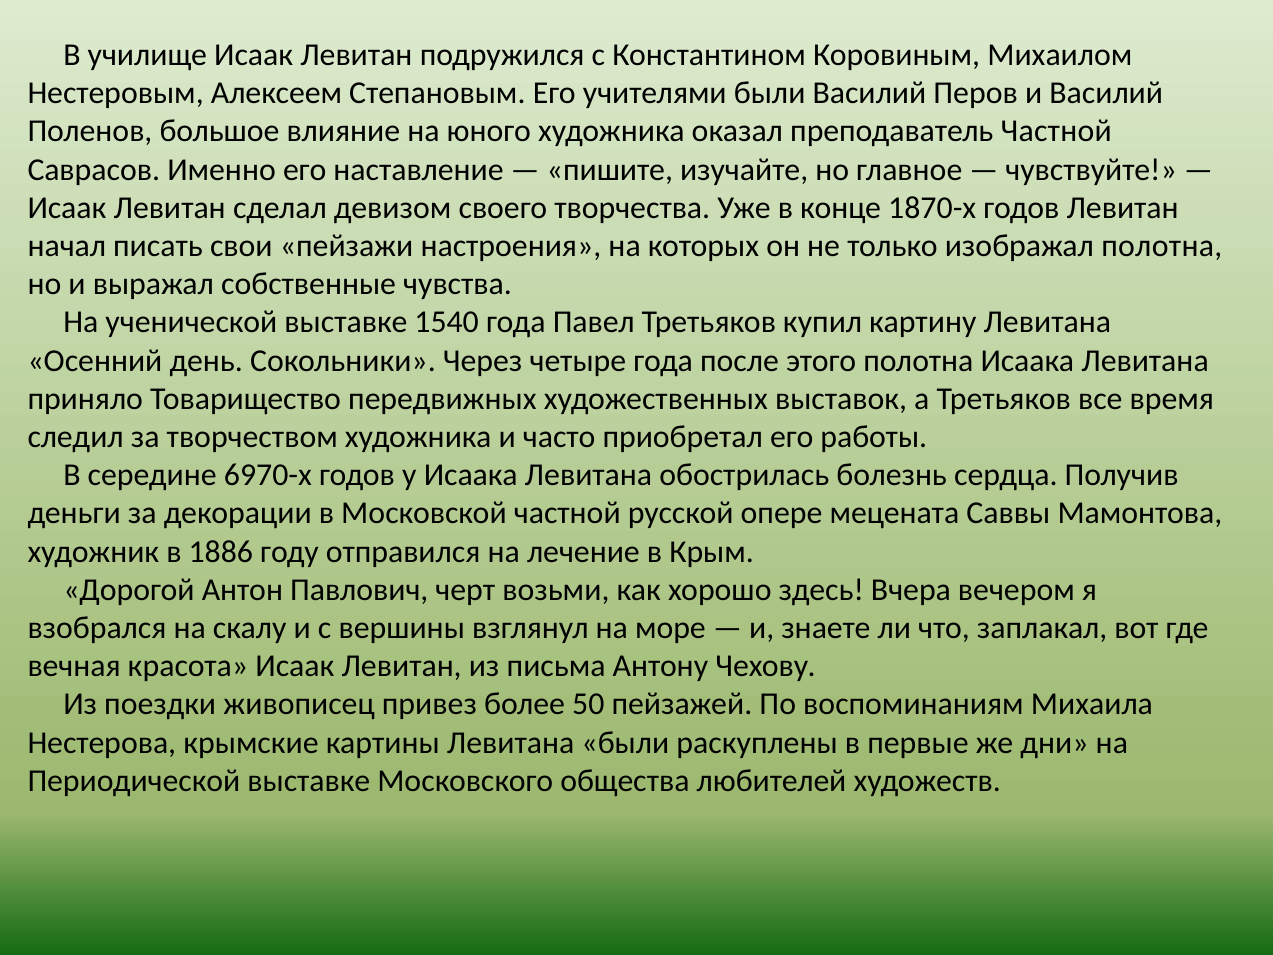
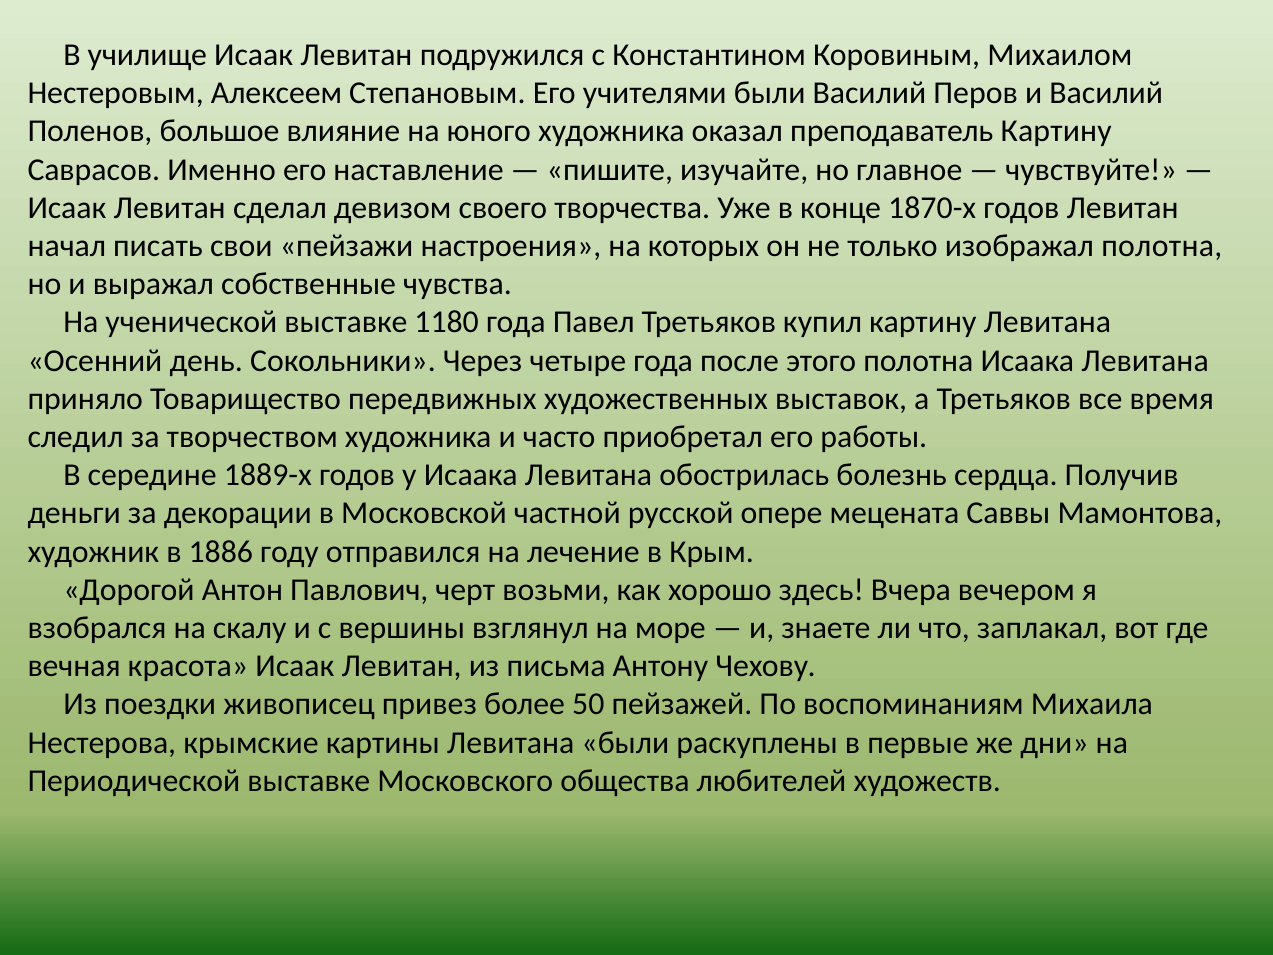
преподаватель Частной: Частной -> Картину (1056, 131)
1540: 1540 -> 1180 (447, 322)
6970-х: 6970-х -> 1889-х (268, 475)
